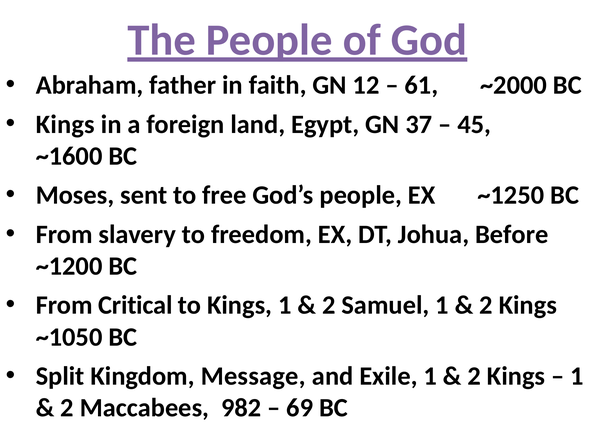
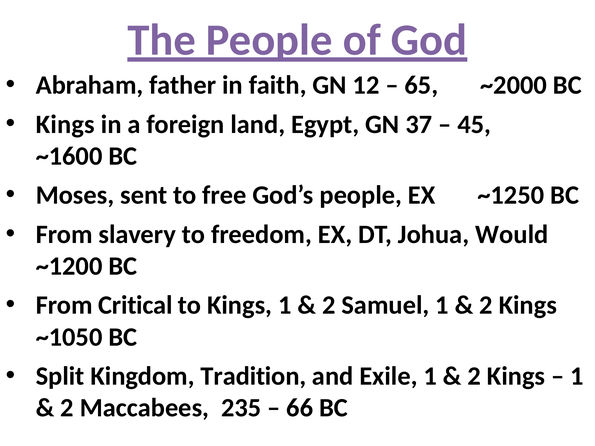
61: 61 -> 65 (421, 85)
Before: Before -> Would (512, 234)
Message: Message -> Tradition (253, 376)
982: 982 -> 235 (241, 408)
69: 69 -> 66 (300, 408)
